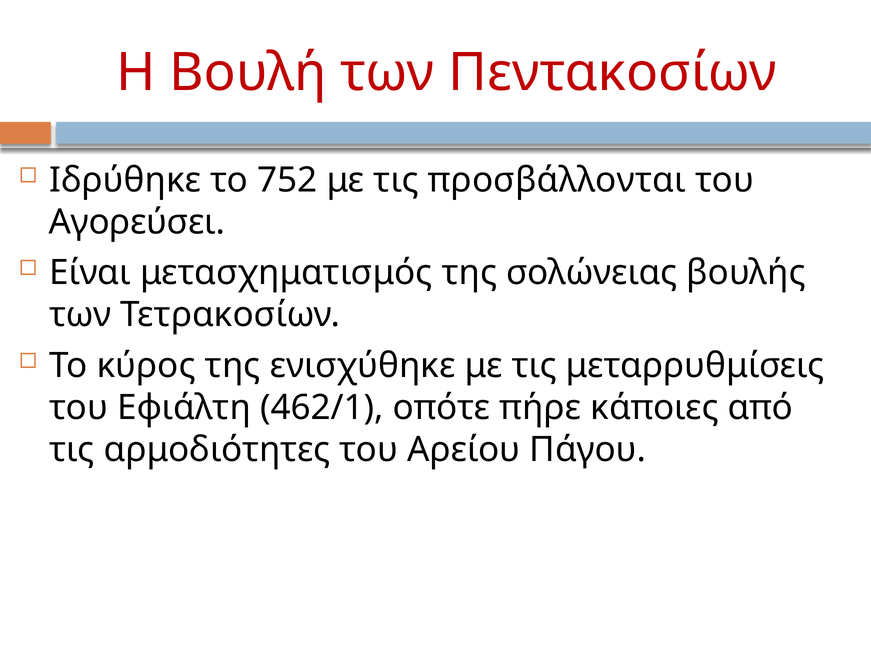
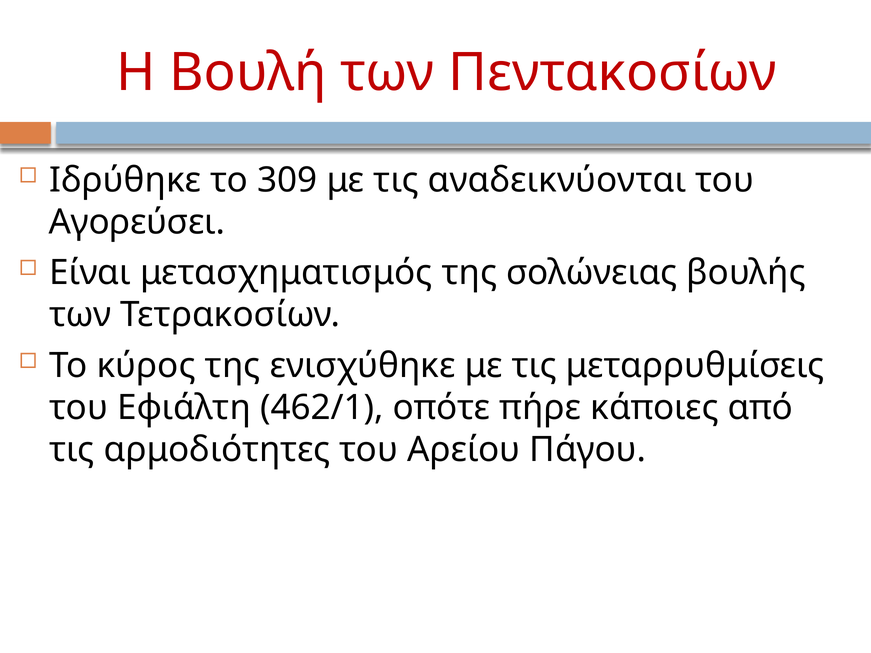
752: 752 -> 309 (287, 180)
προσβάλλονται: προσβάλλονται -> αναδεικνύονται (557, 180)
